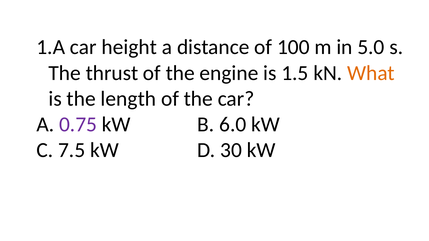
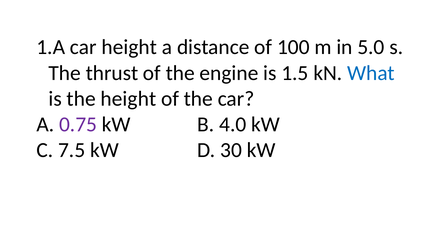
What colour: orange -> blue (371, 73)
the length: length -> height (128, 99)
6.0: 6.0 -> 4.0 (233, 125)
